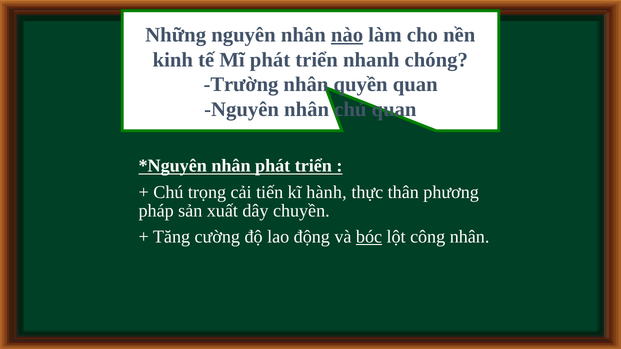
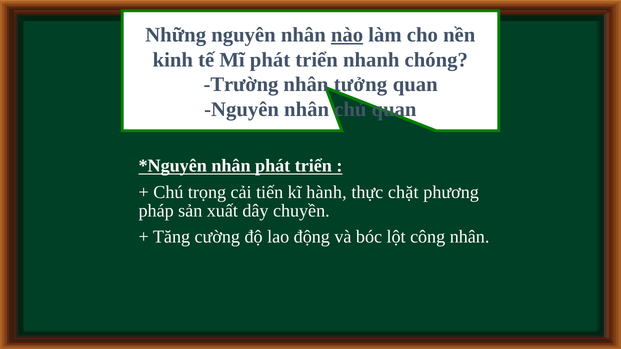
quyền: quyền -> tưởng (360, 85)
thân: thân -> chặt (403, 192)
bóc underline: present -> none (369, 237)
